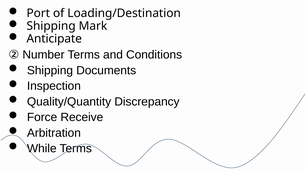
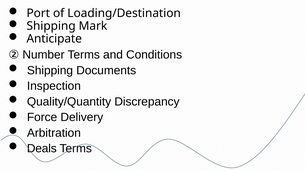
Receive: Receive -> Delivery (82, 118)
While: While -> Deals (42, 149)
